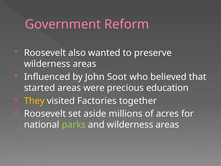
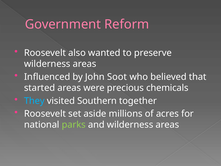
education: education -> chemicals (167, 88)
They colour: yellow -> light blue (34, 101)
Factories: Factories -> Southern (97, 101)
